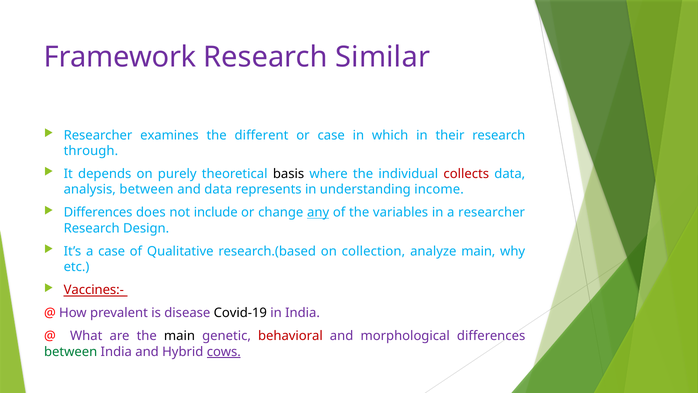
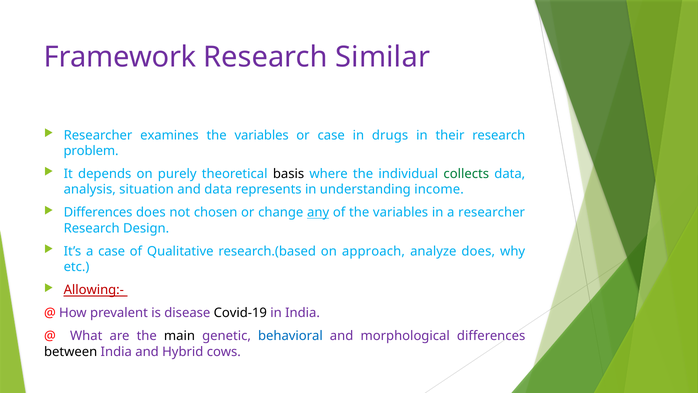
different: different -> variables (262, 135)
which: which -> drugs (390, 135)
through: through -> problem (91, 151)
collects colour: red -> green (466, 174)
analysis between: between -> situation (147, 189)
include: include -> chosen (216, 212)
collection: collection -> approach (373, 251)
analyze main: main -> does (478, 251)
Vaccines:-: Vaccines:- -> Allowing:- (94, 290)
behavioral colour: red -> blue (290, 336)
between colour: green -> black (71, 351)
cows underline: present -> none (224, 351)
